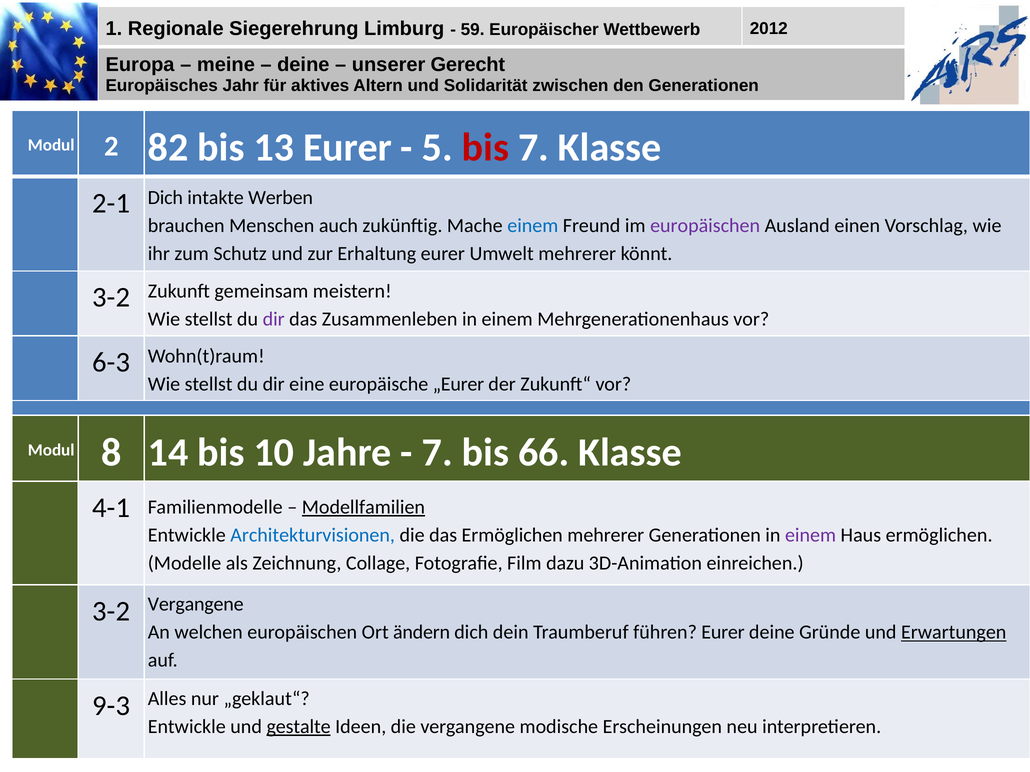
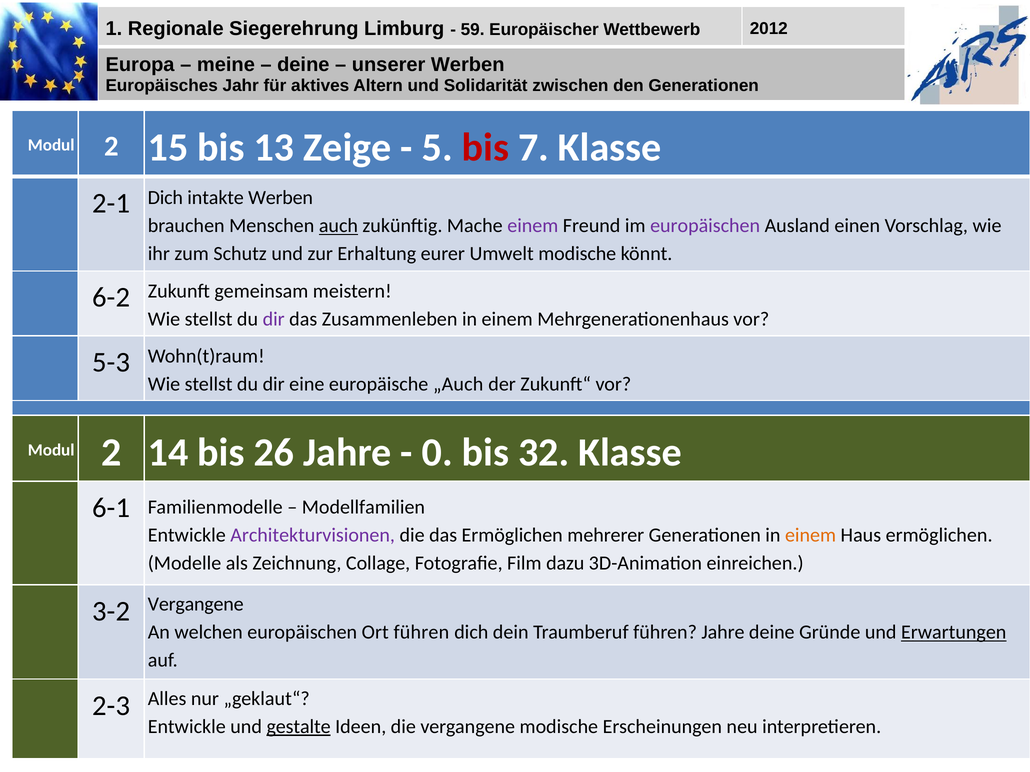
Gerecht: Gerecht -> Werben (468, 65)
82: 82 -> 15 (168, 148)
13 Eurer: Eurer -> Zeige (347, 148)
auch underline: none -> present (338, 226)
einem colour: blue -> purple (533, 226)
Umwelt mehrerer: mehrerer -> modische (577, 254)
3-2: 3-2 -> 6-2 (111, 298)
6-3: 6-3 -> 5-3 (111, 362)
„Eurer: „Eurer -> „Auch (458, 384)
8: 8 -> 2 (111, 453)
10: 10 -> 26 (274, 453)
7: 7 -> 0 (437, 453)
66: 66 -> 32 (544, 453)
4-1: 4-1 -> 6-1 (111, 508)
Modellfamilien underline: present -> none (363, 507)
Architekturvisionen colour: blue -> purple (313, 535)
einem colour: purple -> orange (811, 535)
Ort ändern: ändern -> führen (421, 633)
führen Eurer: Eurer -> Jahre (723, 633)
9-3: 9-3 -> 2-3 (111, 706)
